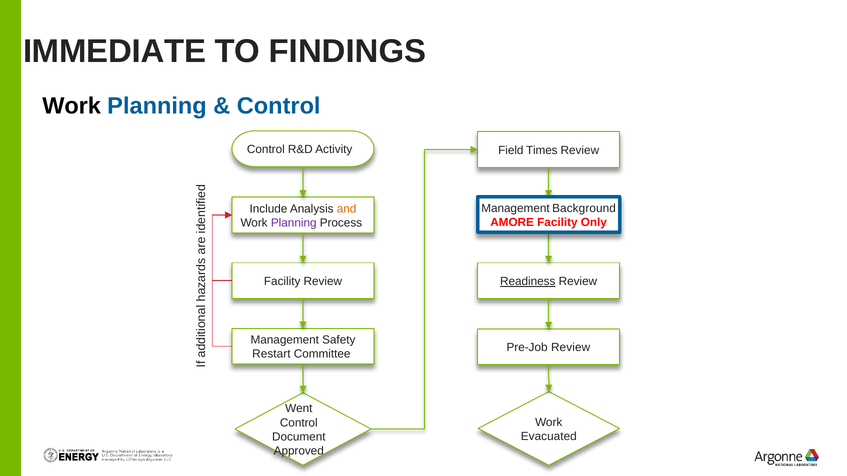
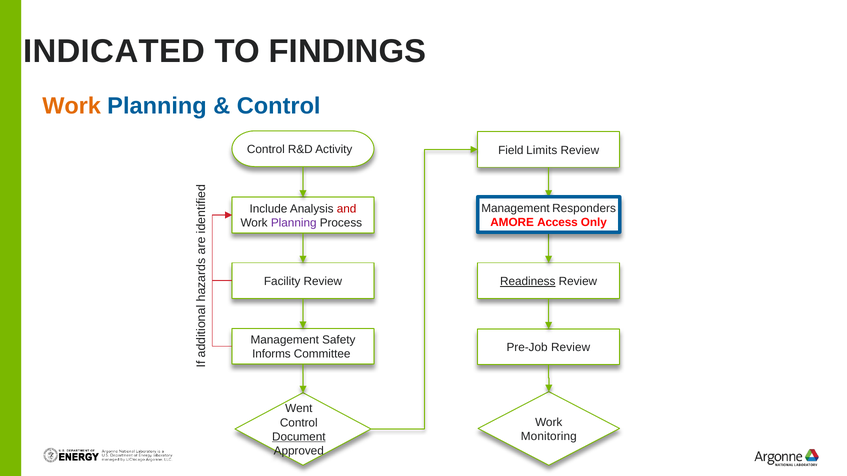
IMMEDIATE: IMMEDIATE -> INDICATED (114, 51)
Work colour: black -> orange (72, 106)
Times: Times -> Limits (542, 150)
Background: Background -> Responders (584, 208)
and colour: orange -> red (347, 209)
AMORE Facility: Facility -> Access (557, 223)
Restart: Restart -> Informs (271, 354)
Evacuated: Evacuated -> Monitoring (549, 437)
Document underline: none -> present (299, 437)
